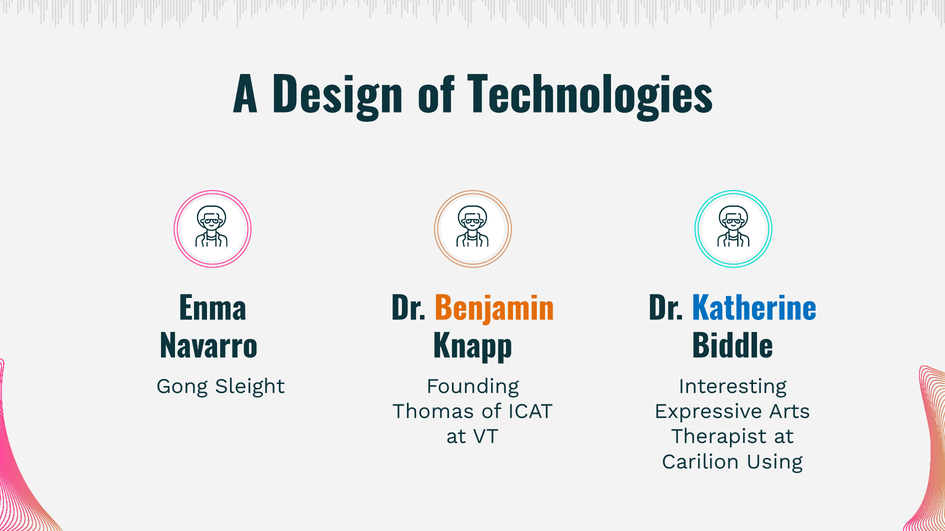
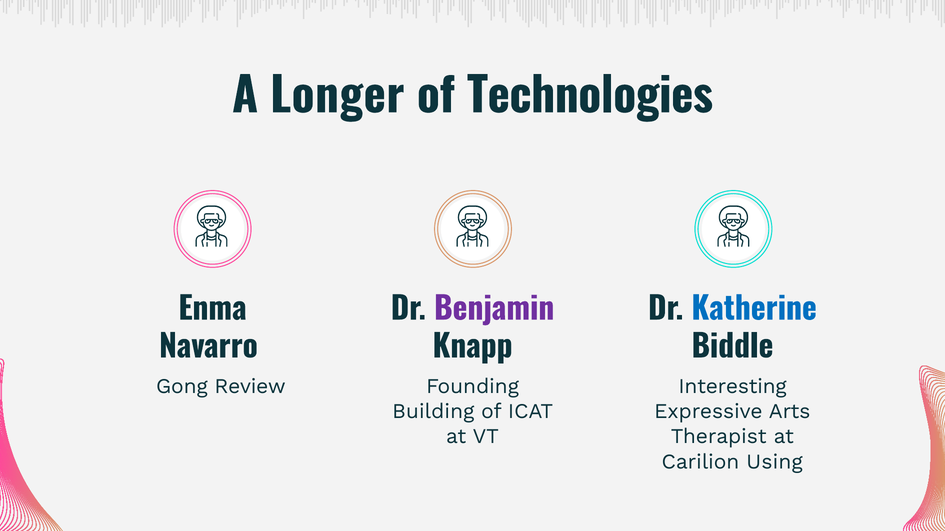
Design: Design -> Longer (337, 97)
Benjamin colour: orange -> purple (494, 310)
Sleight: Sleight -> Review (250, 387)
Thomas: Thomas -> Building (433, 412)
